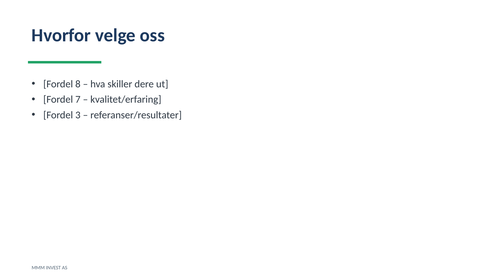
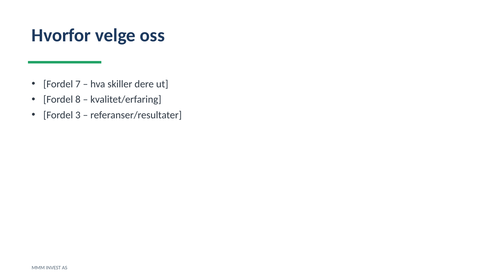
8: 8 -> 7 (78, 84)
7: 7 -> 8 (78, 100)
